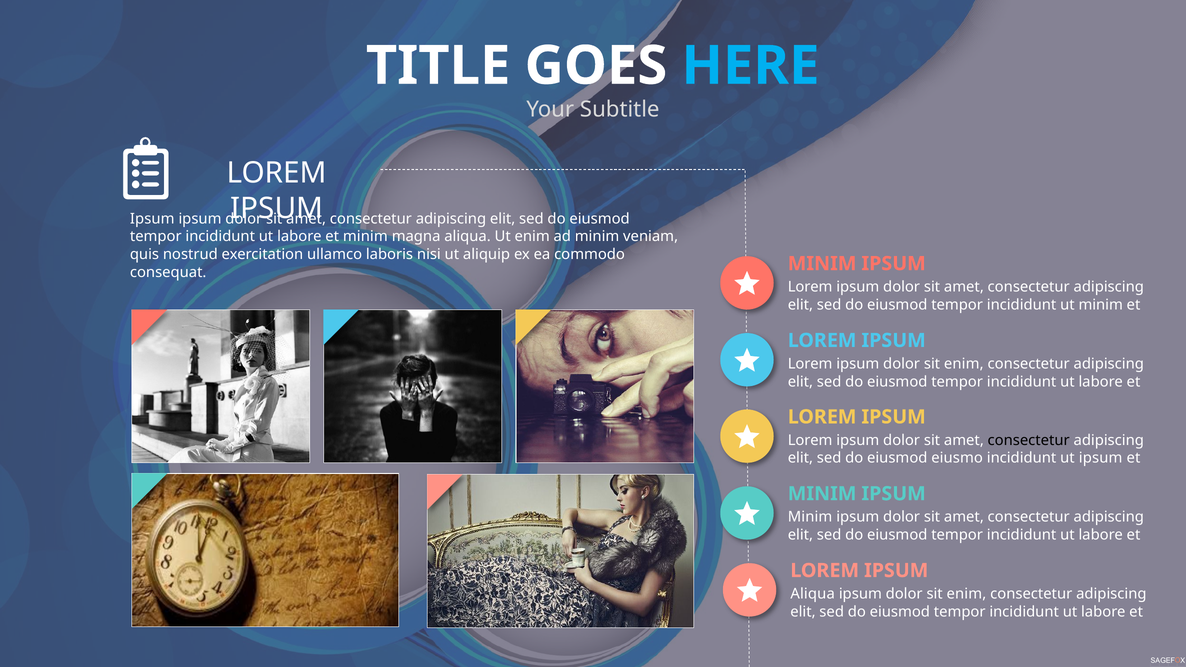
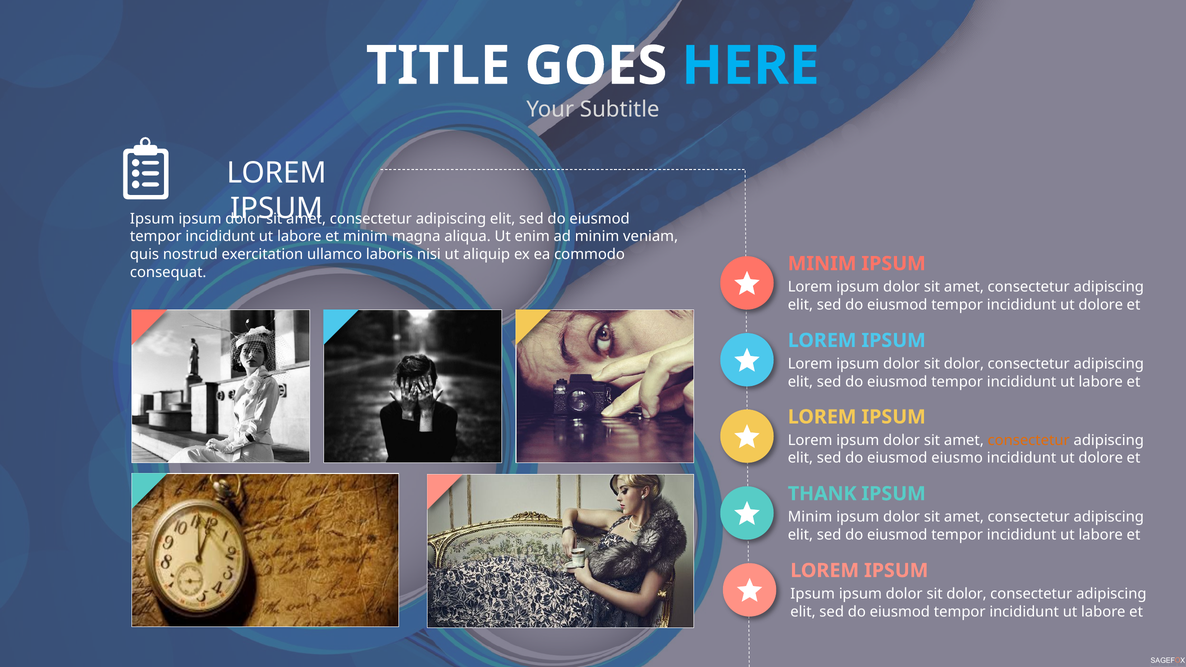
tempor incididunt ut minim: minim -> dolore (1101, 305)
enim: enim -> dolor (964, 364)
consectetur colour: black -> orange (1029, 440)
ipsum: ipsum -> dolore (1101, 458)
MINIM: MINIM -> THANK (822, 494)
Aliqua: Aliqua -> Ipsum (813, 594)
enim: enim -> dolor (967, 594)
